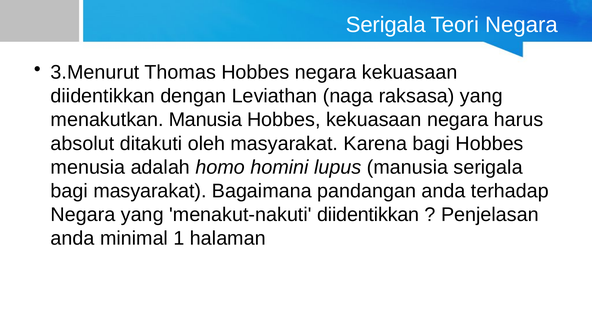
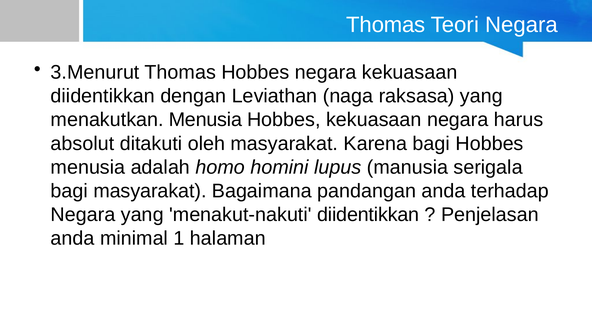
Serigala: Serigala -> Thomas (386, 25)
menakutkan Manusia: Manusia -> Menusia (205, 120)
